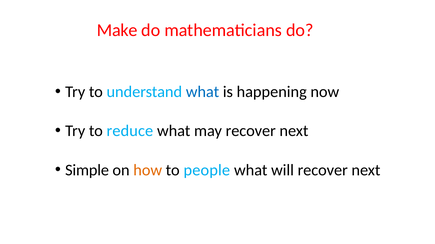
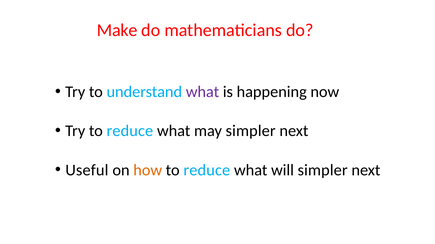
what colour: blue -> purple (203, 92)
may recover: recover -> simpler (251, 131)
Simple: Simple -> Useful (87, 170)
people: people -> reduce (207, 170)
will recover: recover -> simpler (323, 170)
